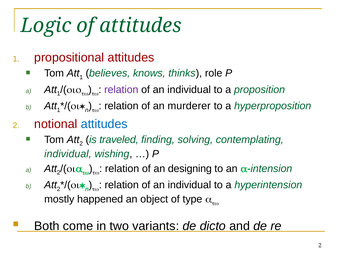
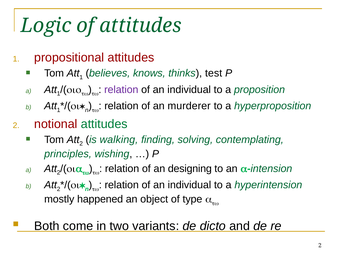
role: role -> test (214, 73)
attitudes colour: blue -> green (104, 124)
traveled: traveled -> walking (119, 139)
individual: individual -> principles (68, 154)
